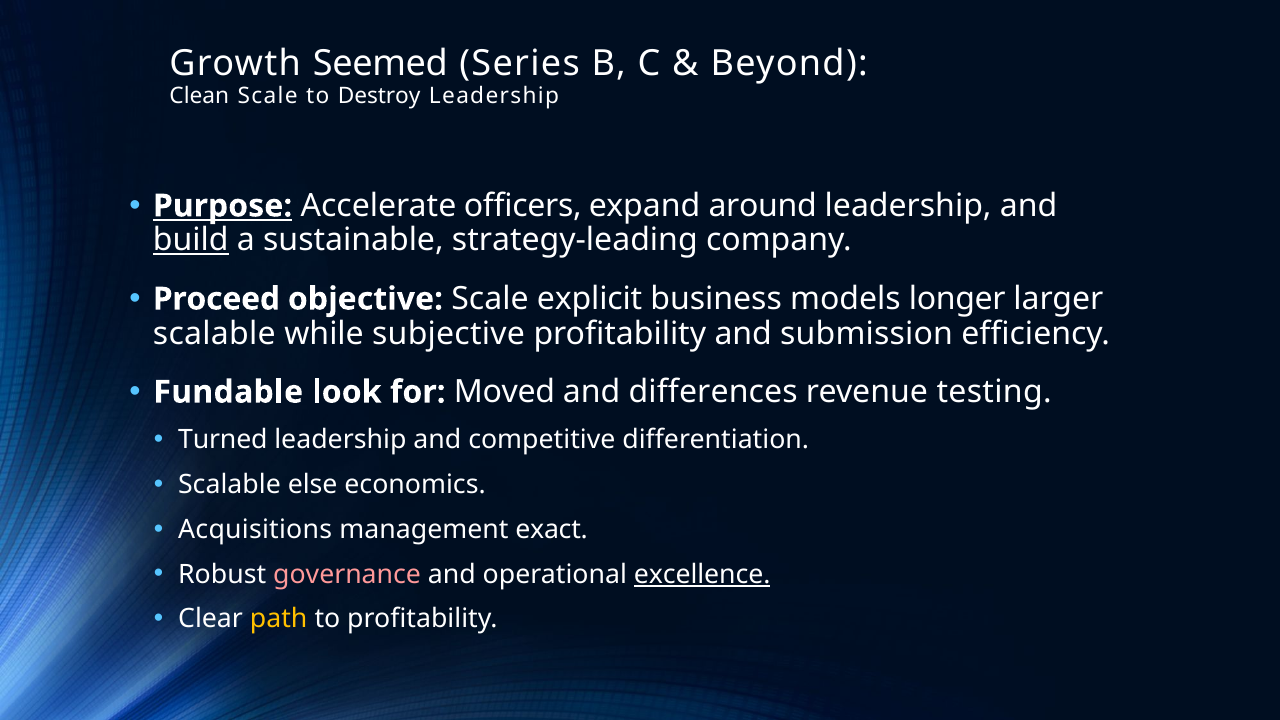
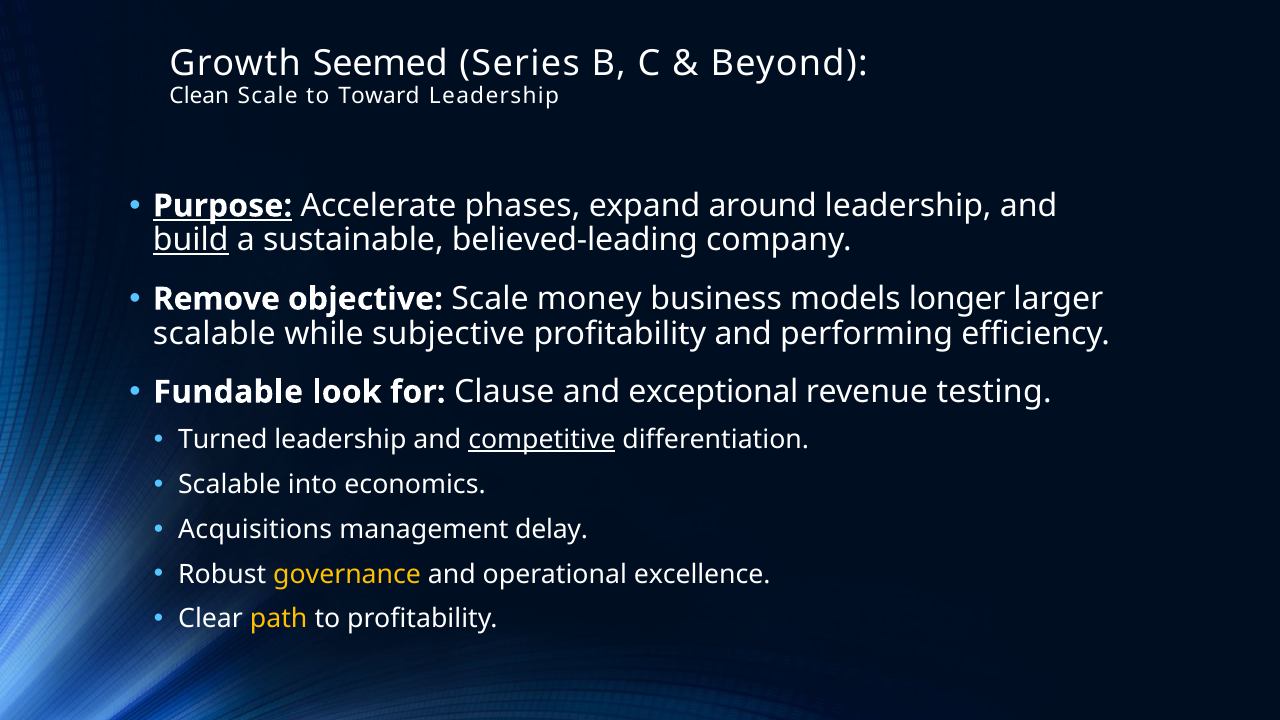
Destroy: Destroy -> Toward (379, 96)
officers: officers -> phases (523, 206)
strategy-leading: strategy-leading -> believed-leading (575, 240)
Proceed: Proceed -> Remove (216, 299)
explicit: explicit -> money (589, 299)
submission: submission -> performing (867, 334)
Moved: Moved -> Clause (504, 392)
differences: differences -> exceptional (713, 392)
competitive underline: none -> present (542, 440)
else: else -> into (313, 485)
exact: exact -> delay (552, 530)
governance colour: pink -> yellow (347, 574)
excellence underline: present -> none (702, 574)
